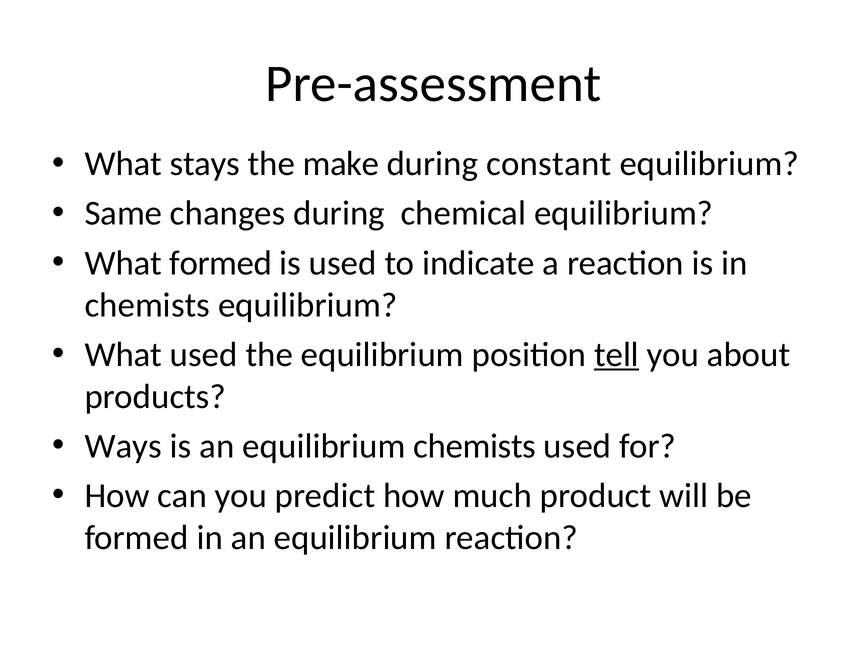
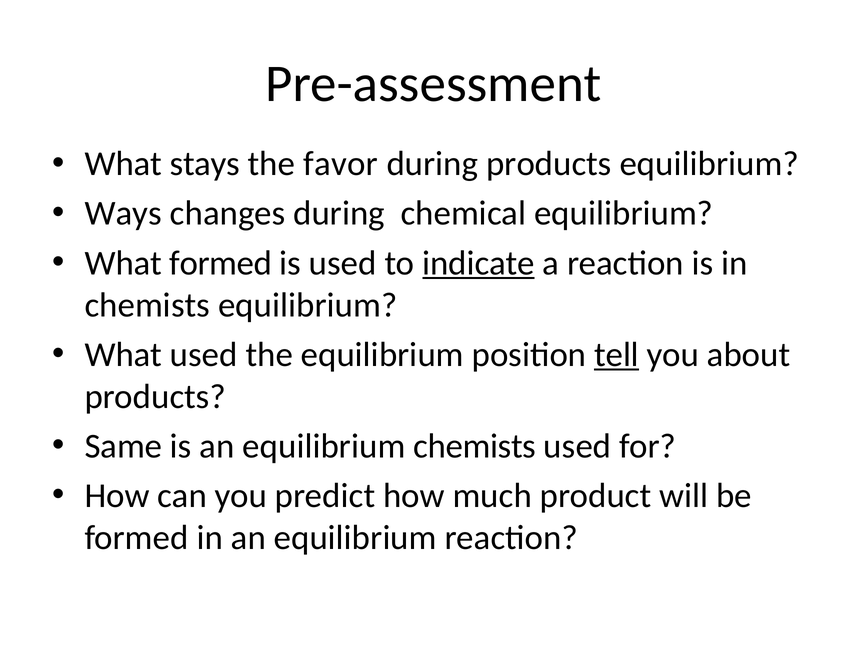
make: make -> favor (341, 164)
during constant: constant -> products (549, 164)
Same: Same -> Ways (123, 214)
indicate underline: none -> present (478, 263)
Ways: Ways -> Same (123, 446)
